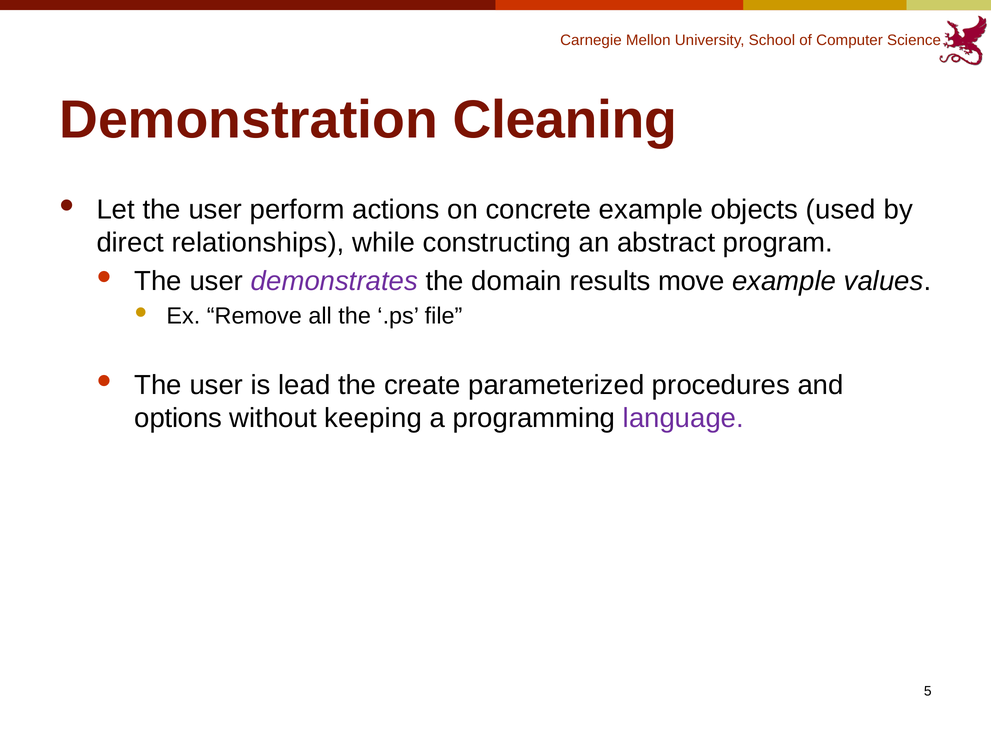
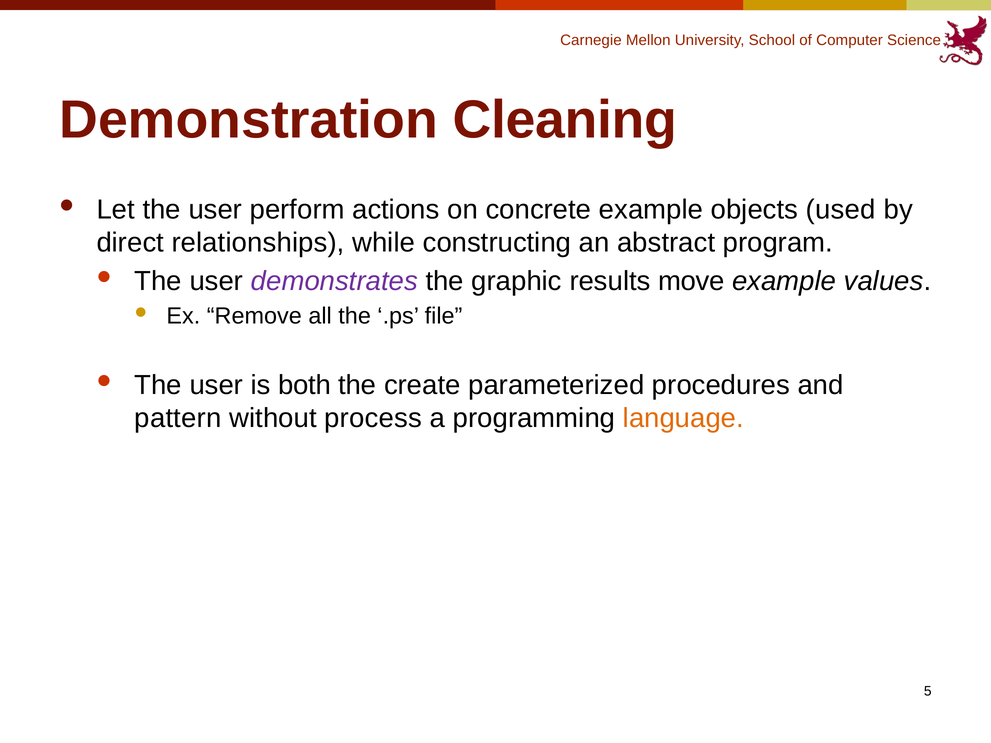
domain: domain -> graphic (517, 281)
lead: lead -> both (305, 385)
options: options -> pattern (178, 418)
keeping: keeping -> process (373, 418)
language colour: purple -> orange (683, 418)
